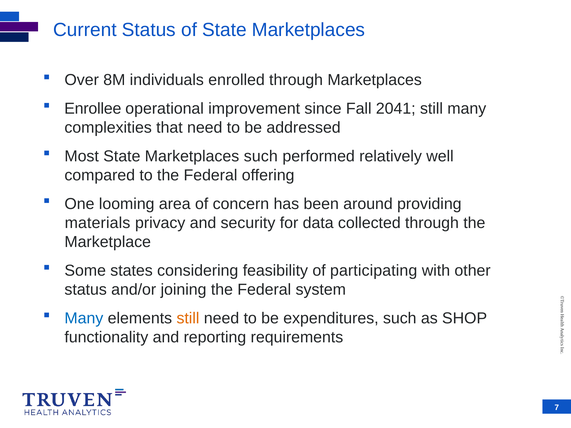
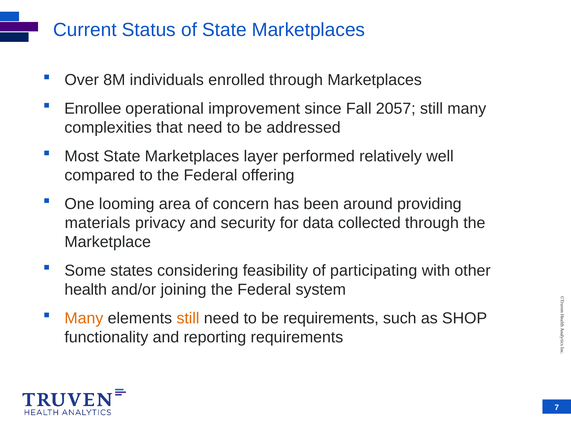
2041: 2041 -> 2057 (396, 109)
Marketplaces such: such -> layer (261, 156)
status: status -> health (86, 290)
Many colour: blue -> orange (84, 318)
be expenditures: expenditures -> requirements (331, 318)
